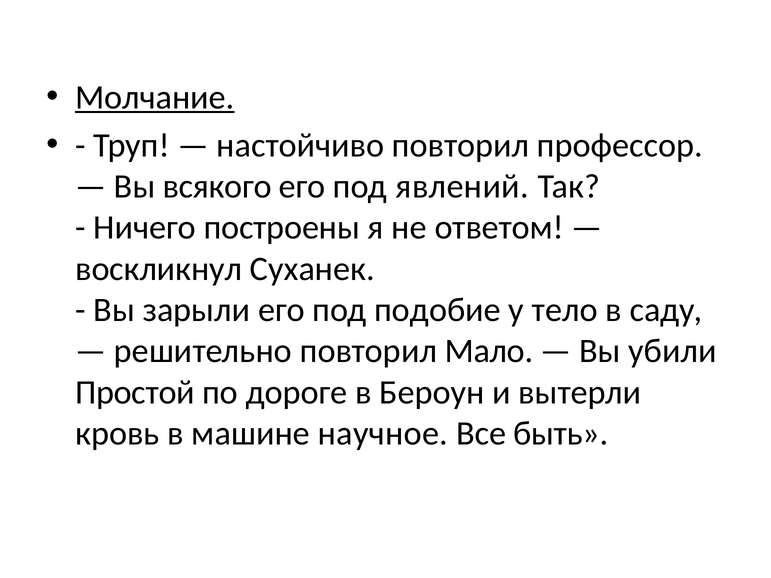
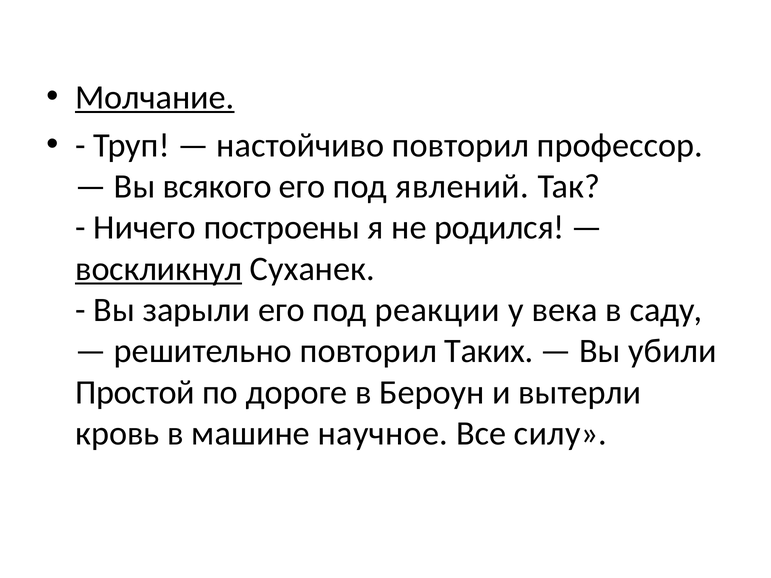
ответом: ответом -> родился (499, 228)
воскликнул underline: none -> present (159, 269)
подобие: подобие -> реакции (437, 310)
тело: тело -> века (565, 310)
Мало: Мало -> Таких (489, 351)
быть: быть -> силу (561, 434)
